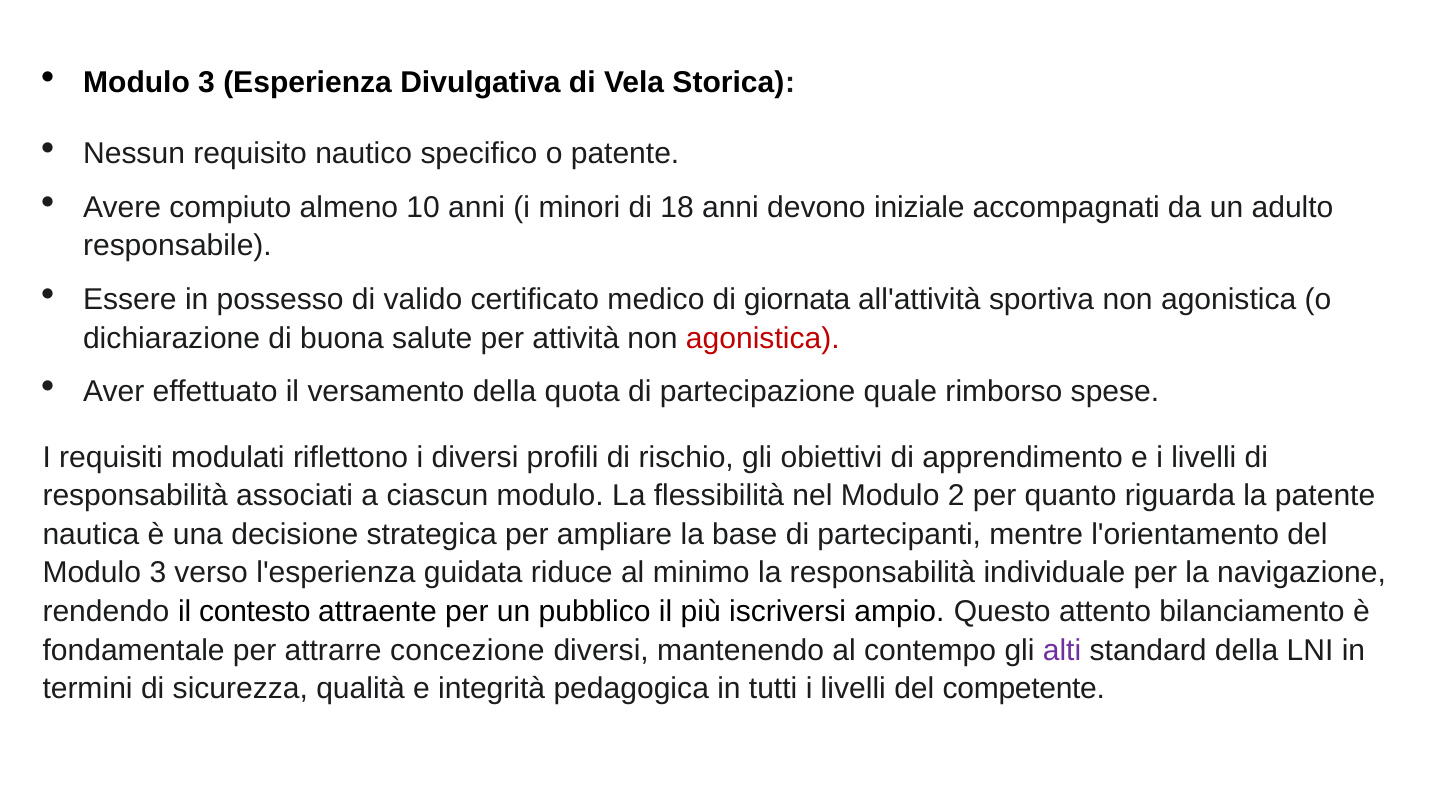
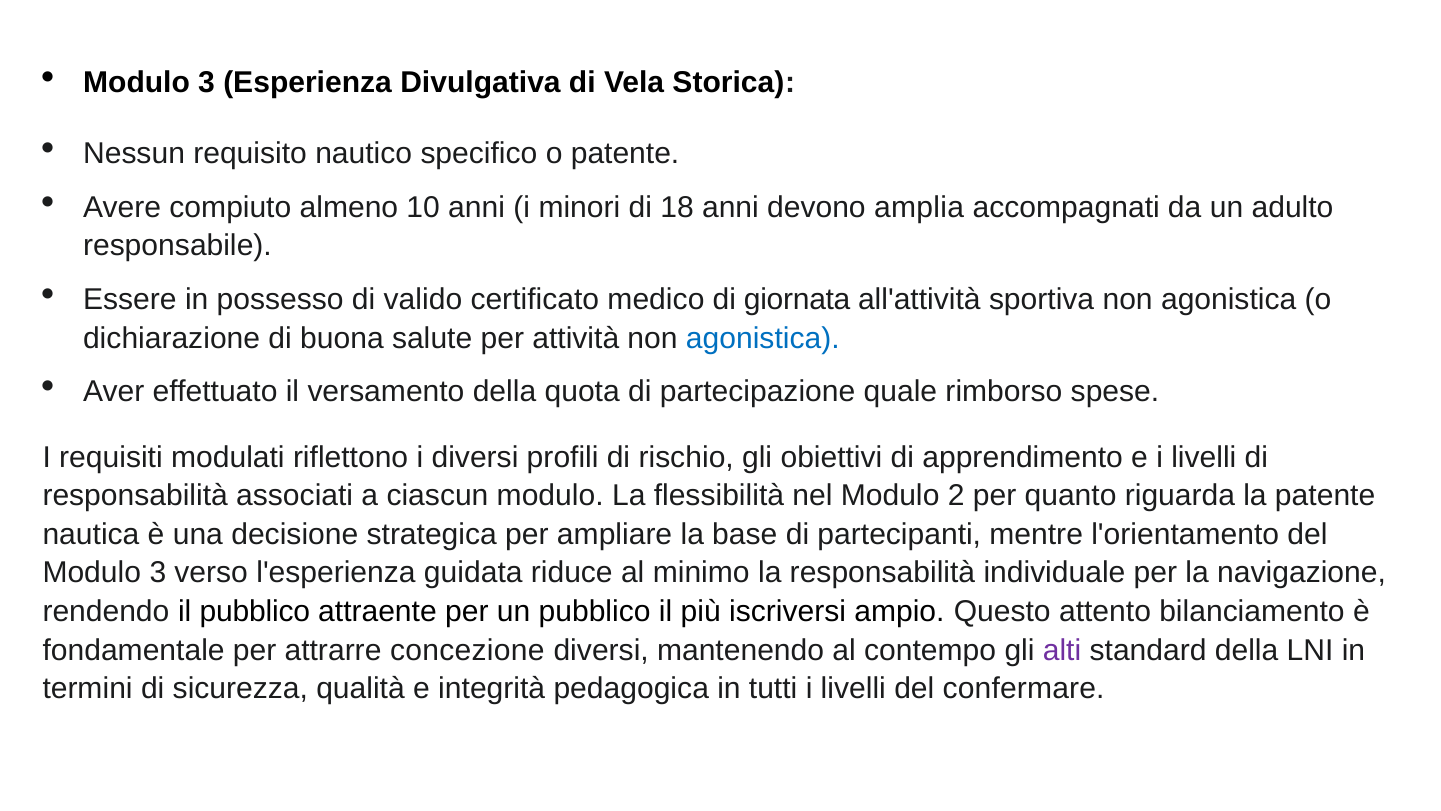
iniziale: iniziale -> amplia (919, 207)
agonistica colour: red -> blue (763, 338)
il contesto: contesto -> pubblico (255, 611)
competente: competente -> confermare (1024, 688)
